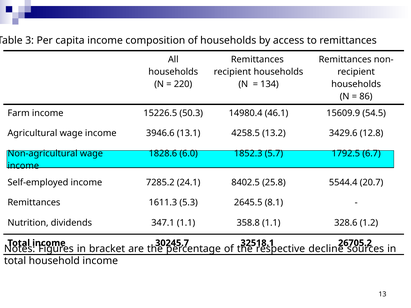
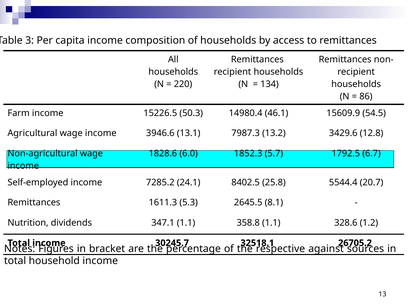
4258.5: 4258.5 -> 7987.3 (246, 133)
decline: decline -> against (326, 249)
